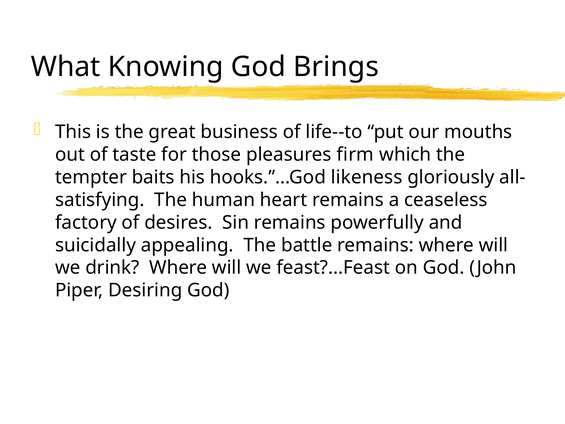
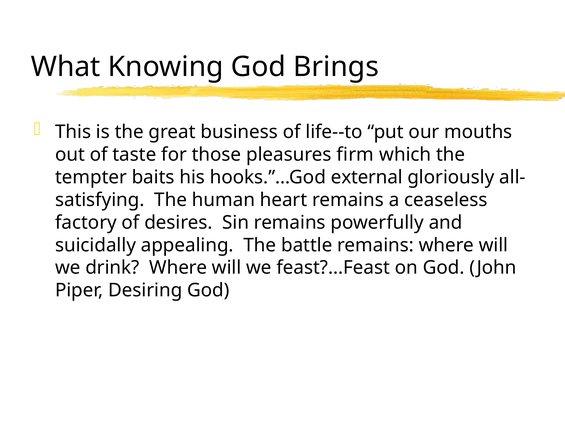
likeness: likeness -> external (367, 177)
